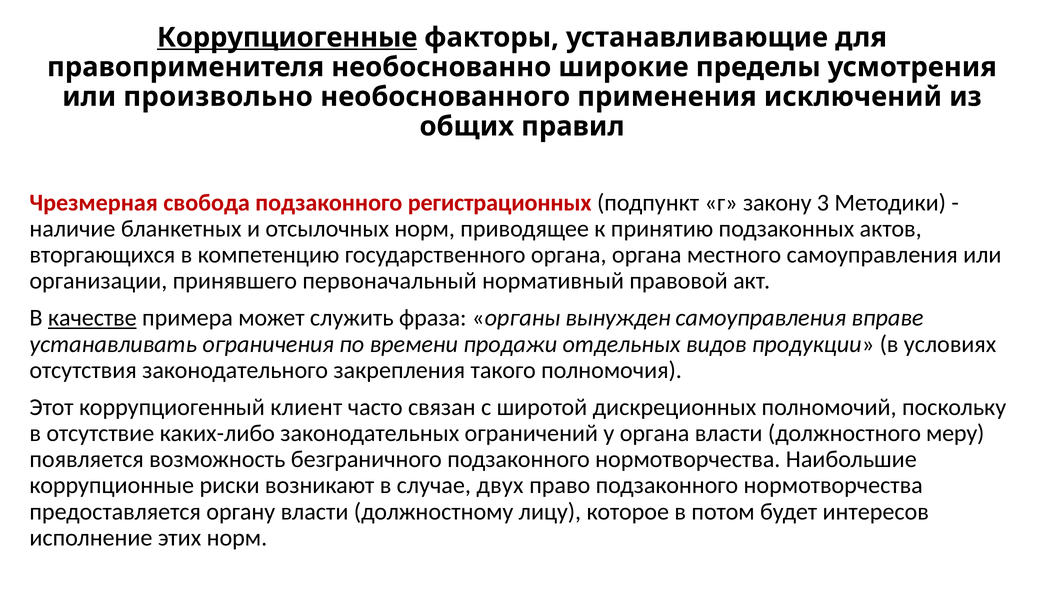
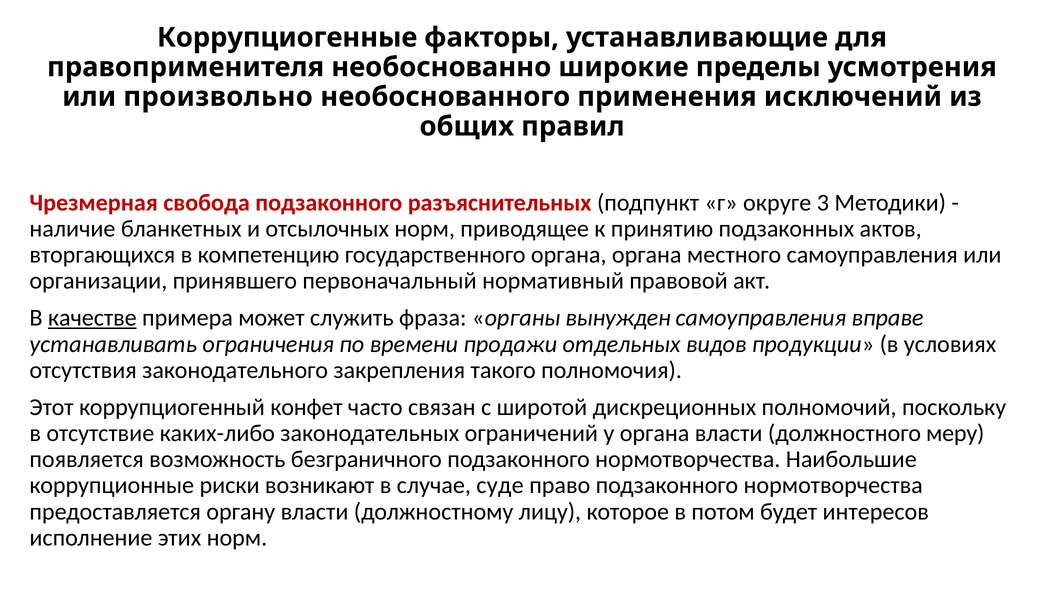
Коррупциогенные underline: present -> none (287, 37)
регистрационных: регистрационных -> разъяснительных (500, 203)
закону: закону -> округе (777, 203)
клиент: клиент -> конфет (306, 407)
двух: двух -> суде (500, 485)
